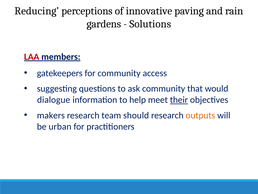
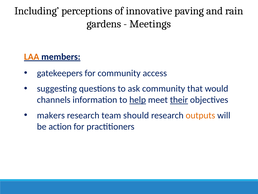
Reducing: Reducing -> Including (37, 11)
Solutions: Solutions -> Meetings (150, 24)
LAA colour: red -> orange (32, 57)
dialogue: dialogue -> channels (54, 100)
help underline: none -> present (138, 100)
urban: urban -> action (60, 126)
